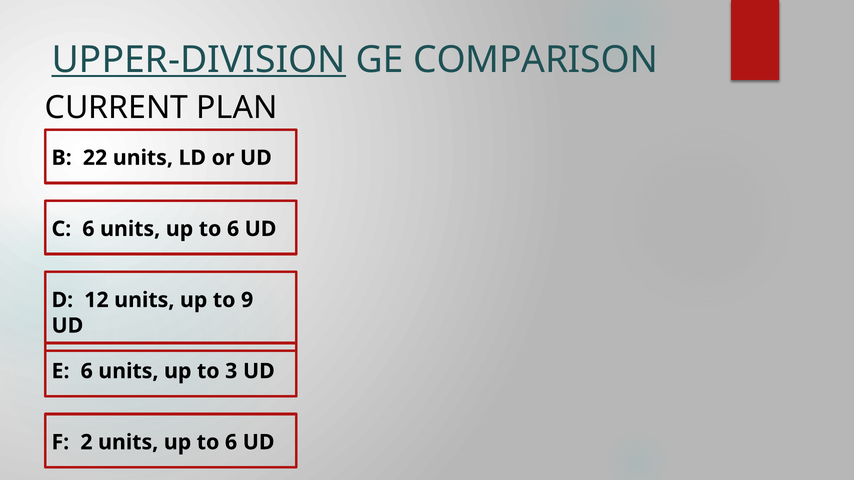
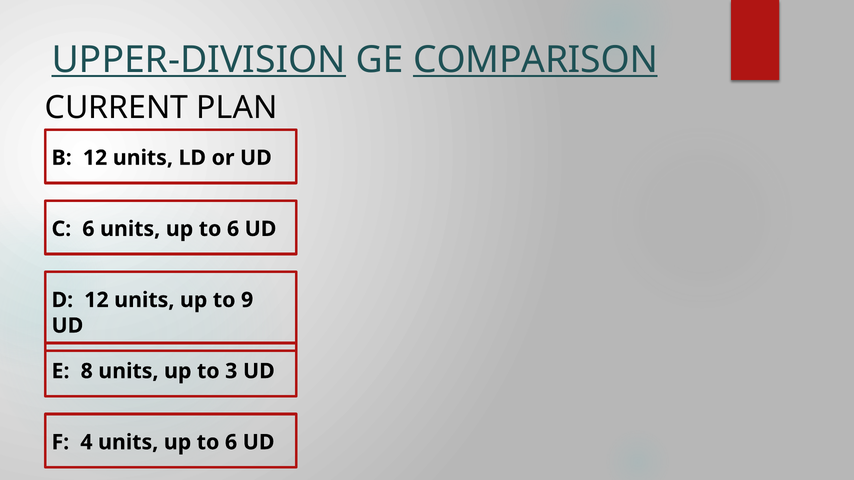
COMPARISON underline: none -> present (536, 60)
B 22: 22 -> 12 (95, 158)
E 6: 6 -> 8 (87, 371)
2: 2 -> 4 (86, 443)
